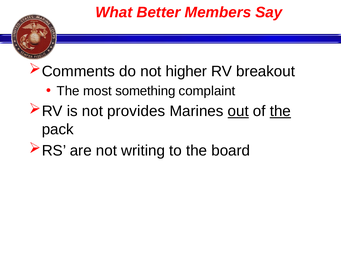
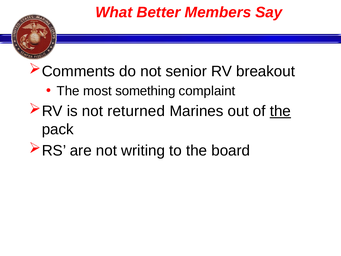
higher: higher -> senior (186, 71)
provides: provides -> returned (136, 111)
out underline: present -> none (238, 111)
